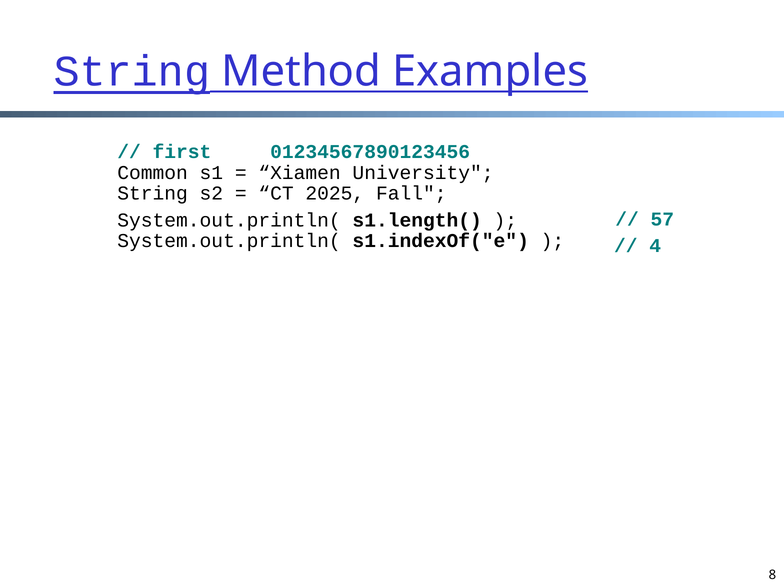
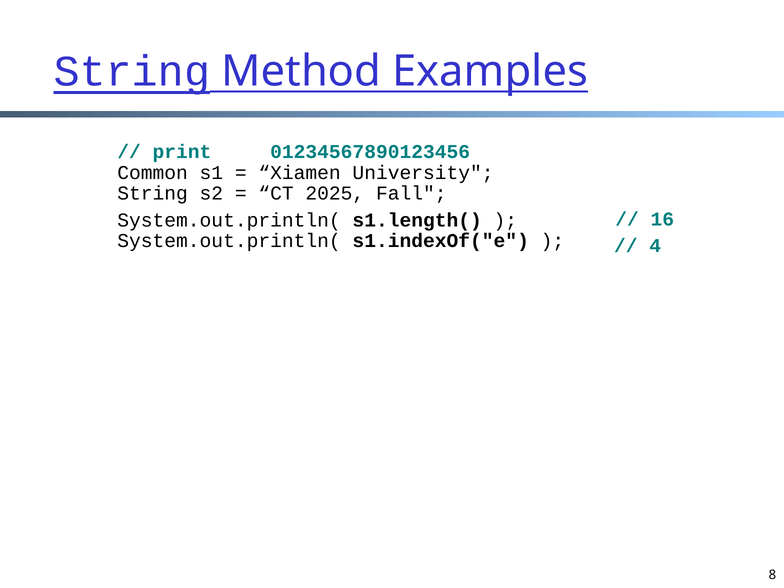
first: first -> print (182, 152)
57: 57 -> 16 (662, 220)
